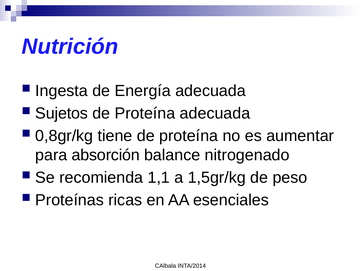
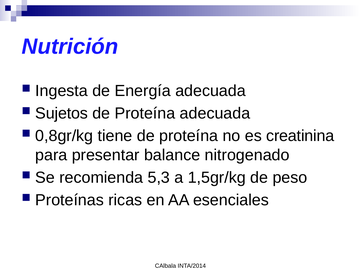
aumentar: aumentar -> creatinina (300, 136)
absorción: absorción -> presentar (106, 155)
1,1: 1,1 -> 5,3 (159, 177)
